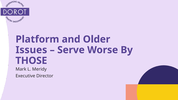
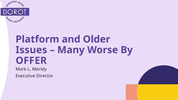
Serve: Serve -> Many (71, 50)
THOSE: THOSE -> OFFER (31, 61)
